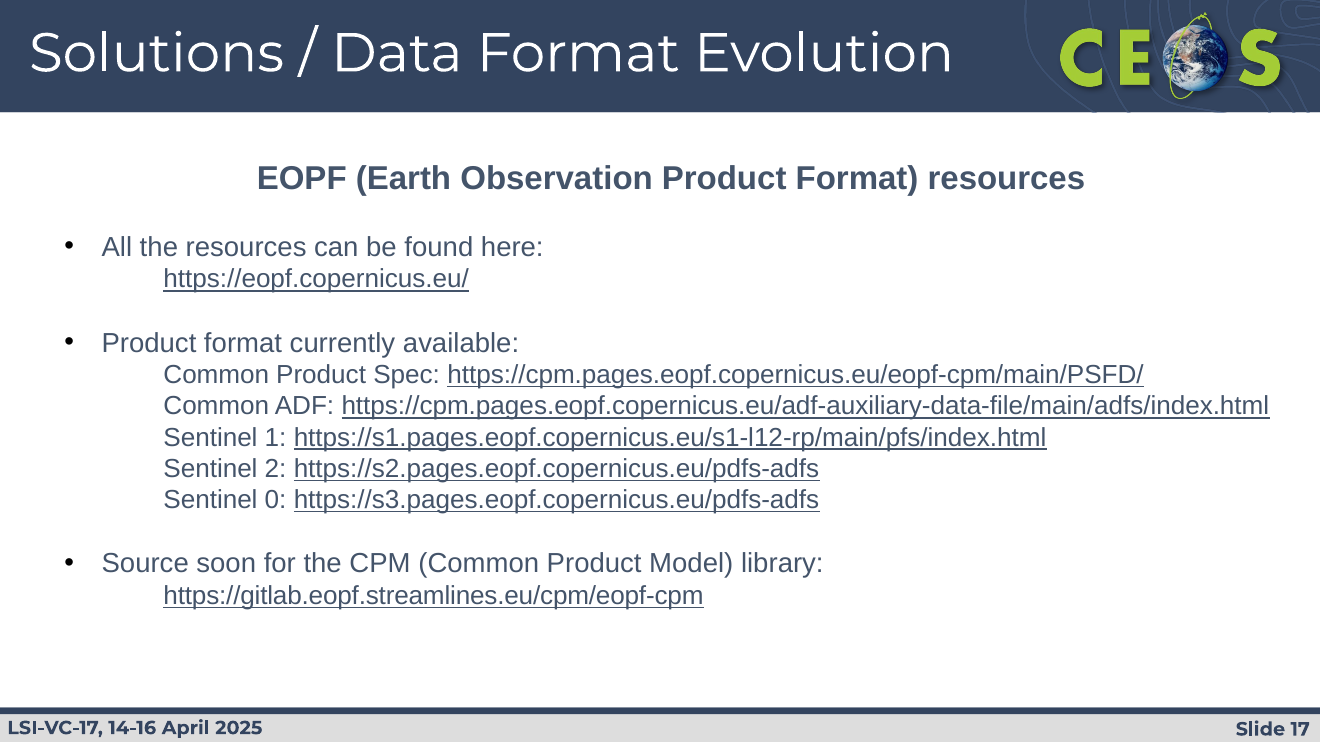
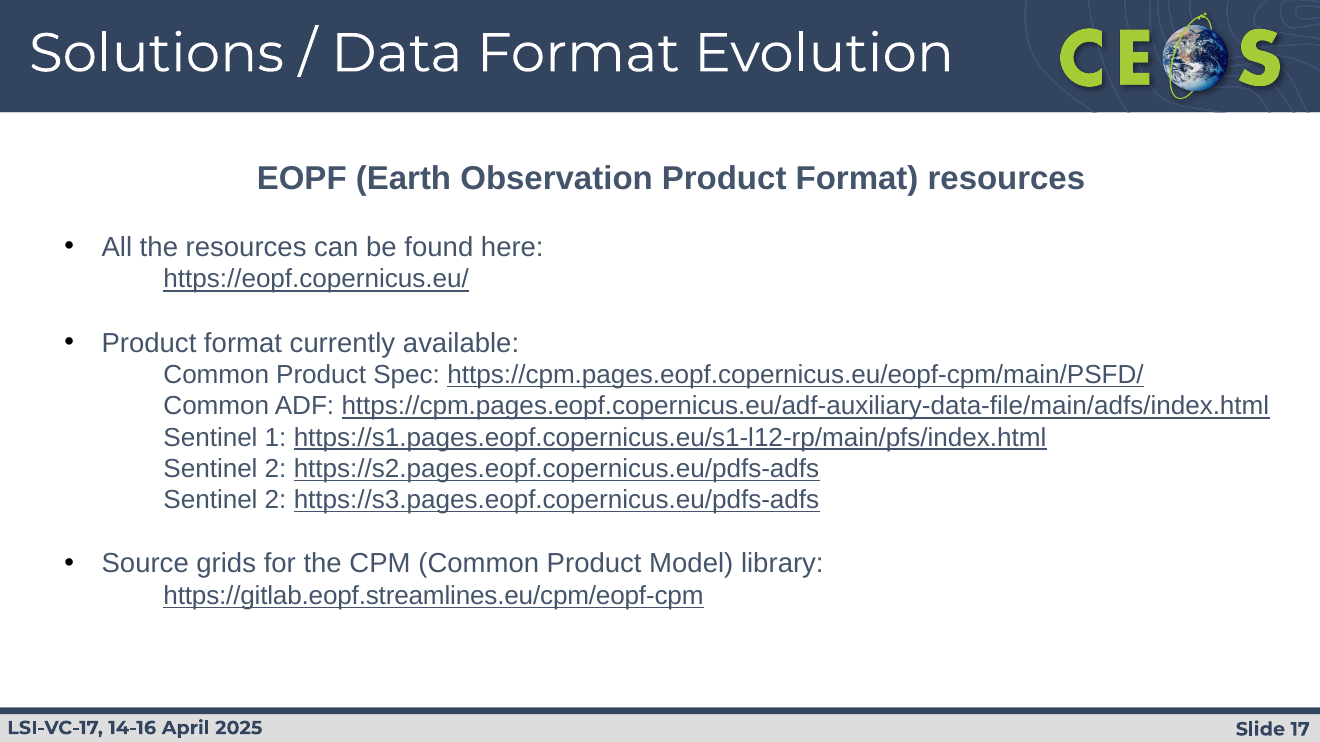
0: 0 -> 2 (276, 501)
soon: soon -> grids (226, 564)
